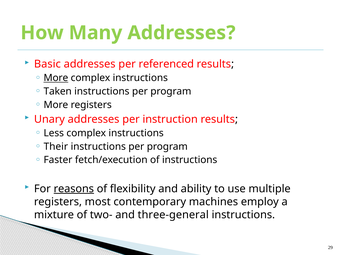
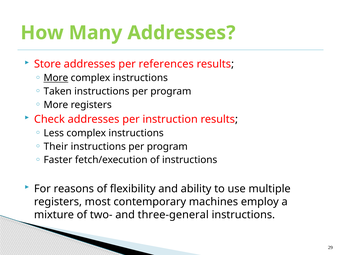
Basic: Basic -> Store (48, 64)
referenced: referenced -> references (166, 64)
Unary: Unary -> Check (49, 120)
reasons underline: present -> none (74, 189)
